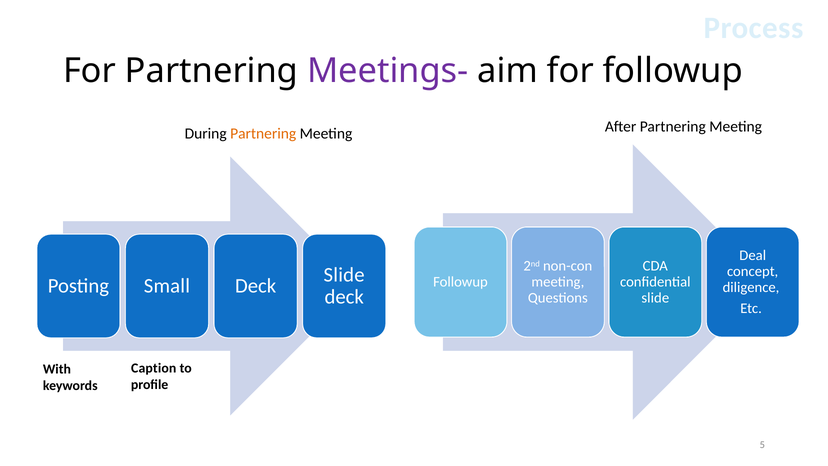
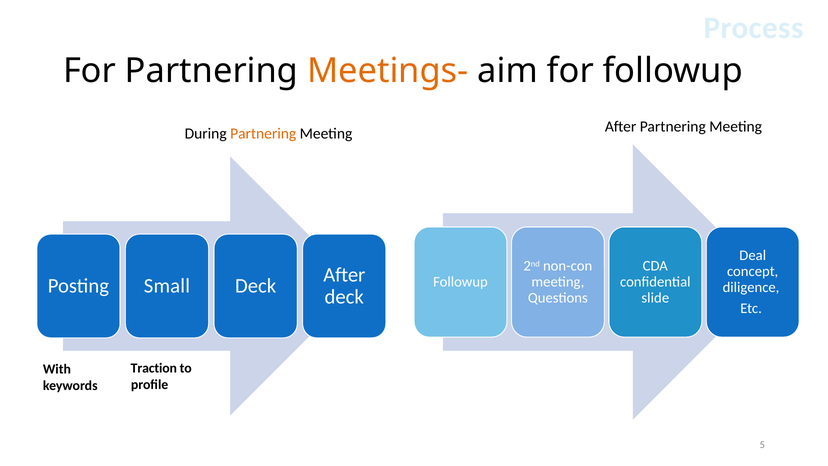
Meetings- colour: purple -> orange (388, 71)
Slide: Slide -> After (344, 275)
Caption: Caption -> Traction (154, 368)
